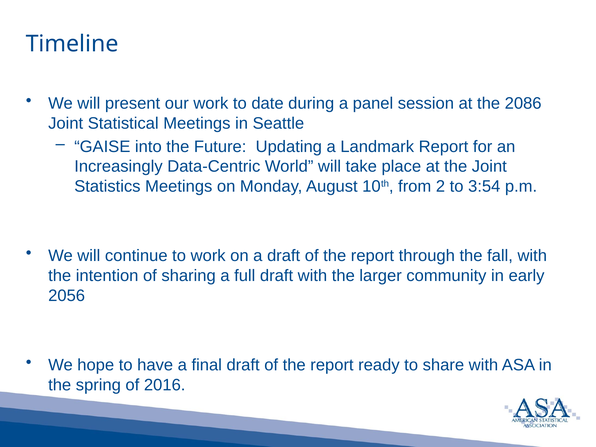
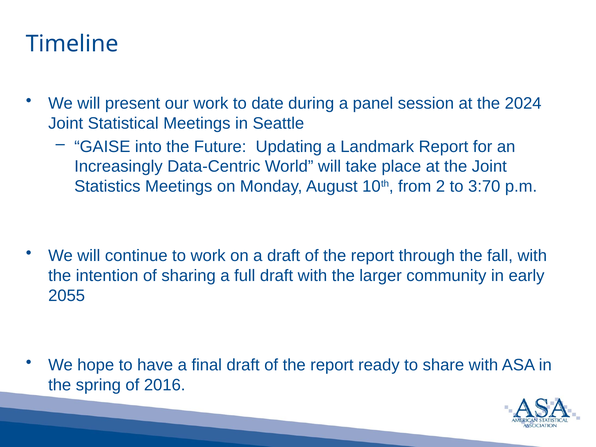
2086: 2086 -> 2024 (523, 103)
3:54: 3:54 -> 3:70 (484, 186)
2056: 2056 -> 2055 (67, 296)
